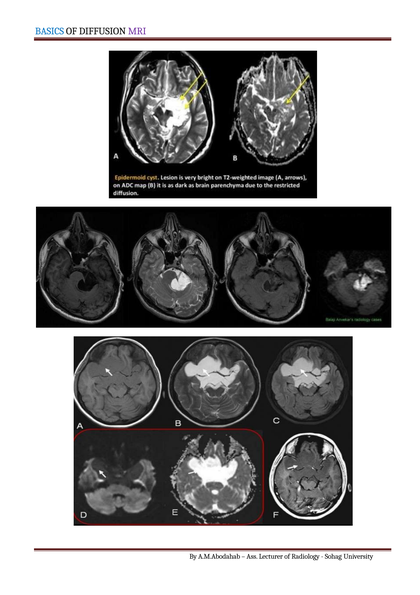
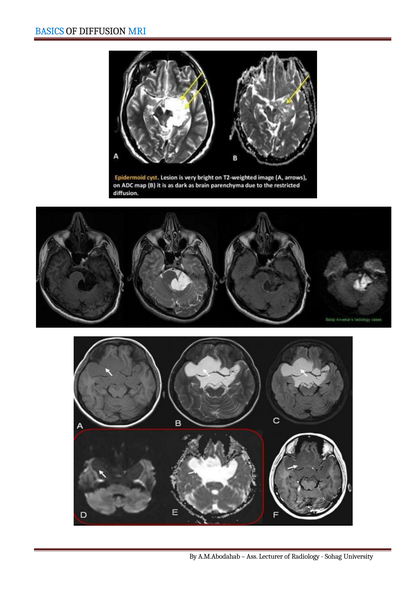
MRI colour: purple -> blue (137, 31)
